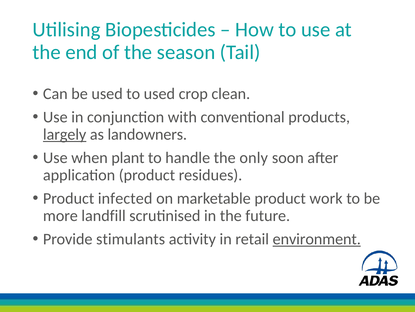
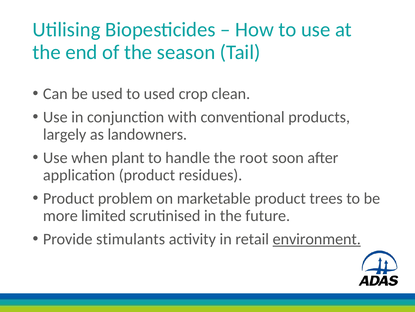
largely underline: present -> none (65, 134)
only: only -> root (254, 157)
infected: infected -> problem (125, 198)
work: work -> trees (326, 198)
landfill: landfill -> limited (104, 215)
